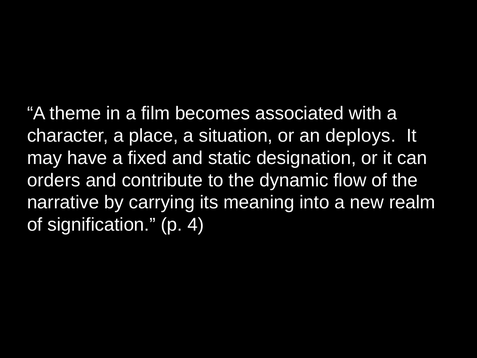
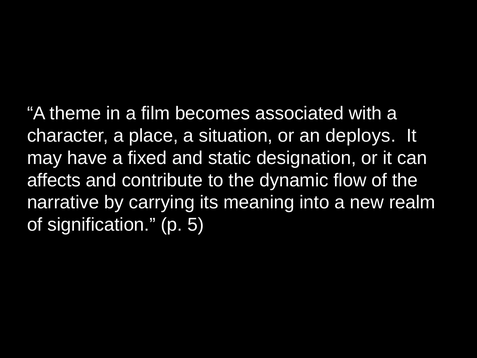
orders: orders -> affects (54, 180)
4: 4 -> 5 (196, 225)
